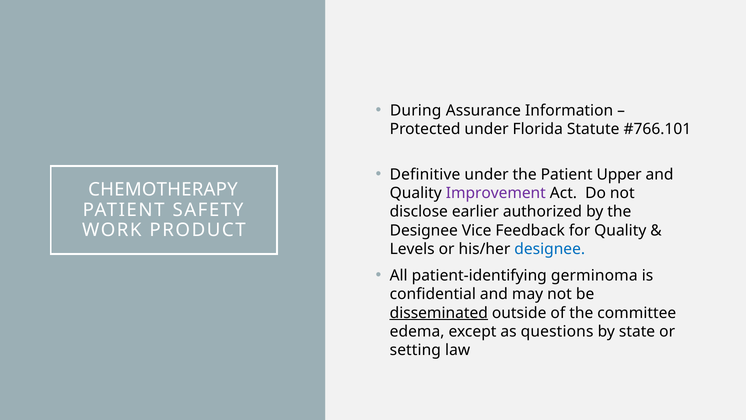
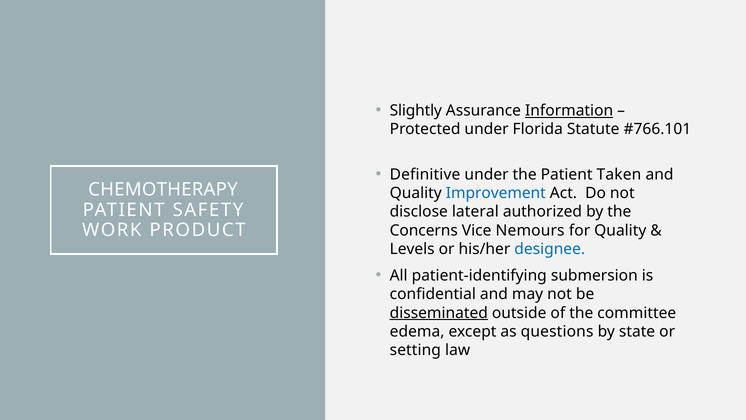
During: During -> Slightly (416, 111)
Information underline: none -> present (569, 111)
Upper: Upper -> Taken (619, 174)
Improvement colour: purple -> blue (496, 193)
earlier: earlier -> lateral (475, 212)
Designee: Designee -> Concerns (424, 230)
Feedback: Feedback -> Nemours (530, 230)
germinoma: germinoma -> submersion (594, 275)
